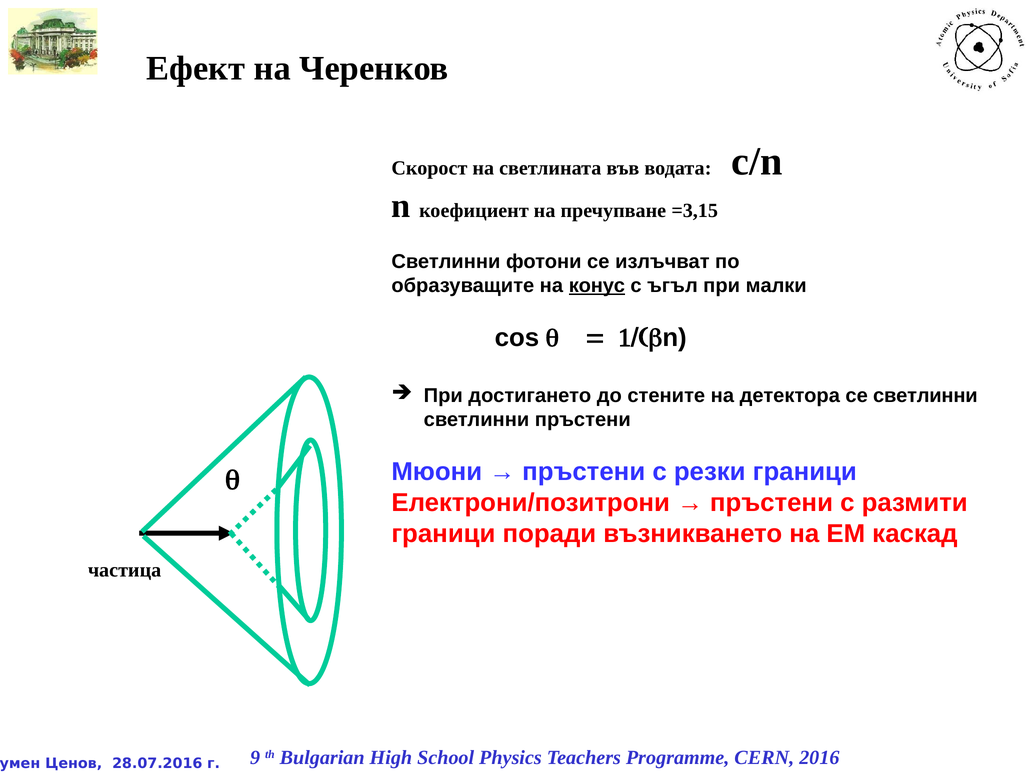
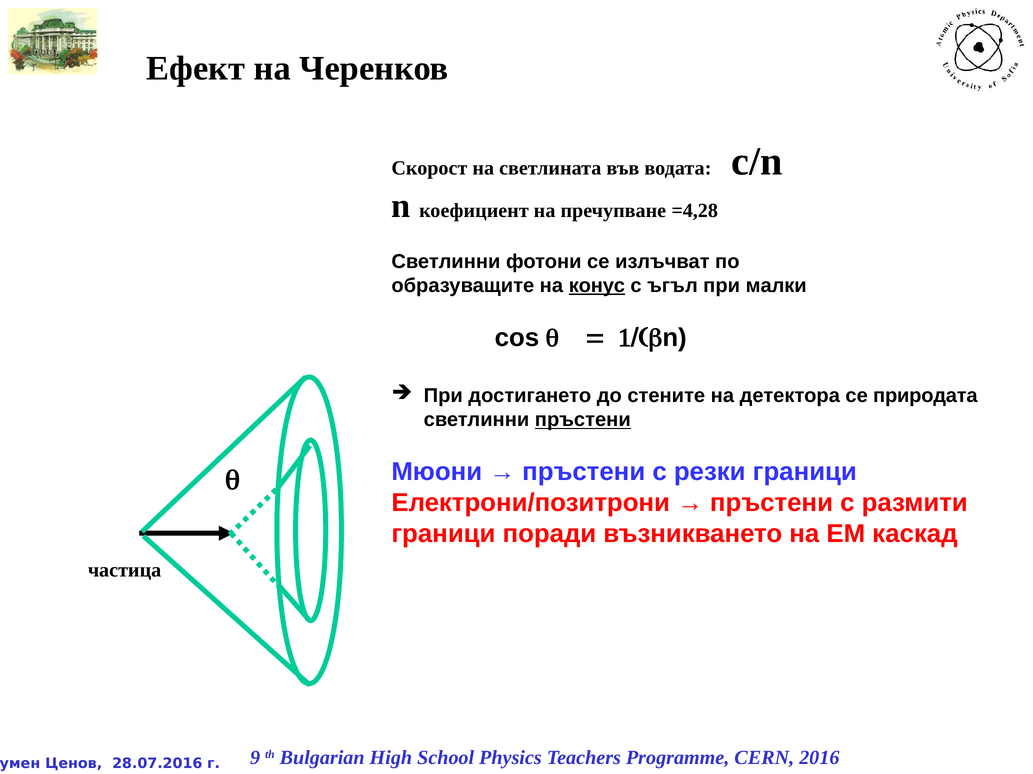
=3,15: =3,15 -> =4,28 (695, 211)
се светлинни: светлинни -> природата (925, 396)
пръстени underline: none -> present (583, 420)
